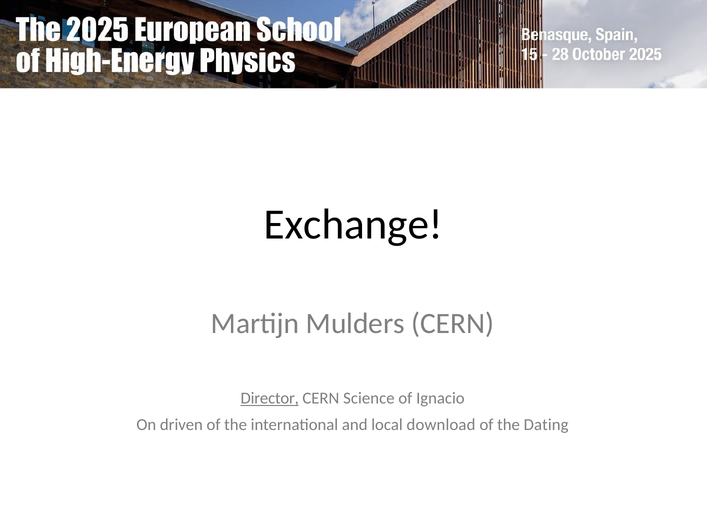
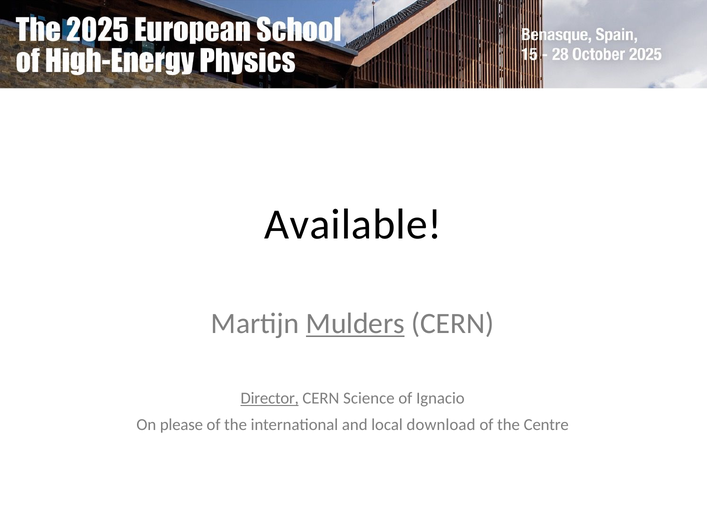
Exchange: Exchange -> Available (353, 225)
Mulders underline: none -> present (355, 324)
driven: driven -> please (181, 425)
Dating: Dating -> Centre (546, 425)
